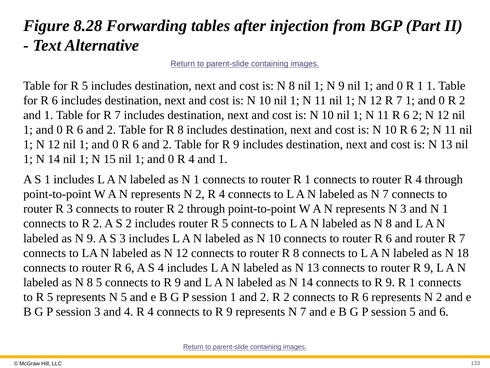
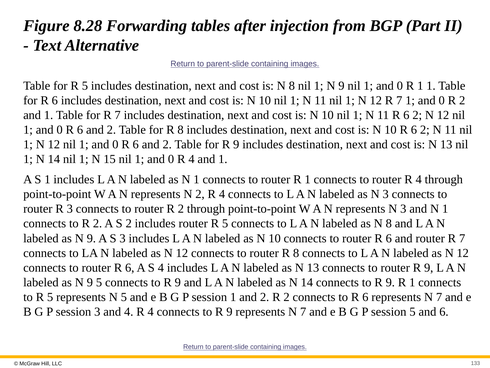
as N 7: 7 -> 3 (386, 194)
18: 18 -> 12 (463, 253)
8: 8 -> 9 (90, 282)
6 represents N 2: 2 -> 7 (439, 297)
